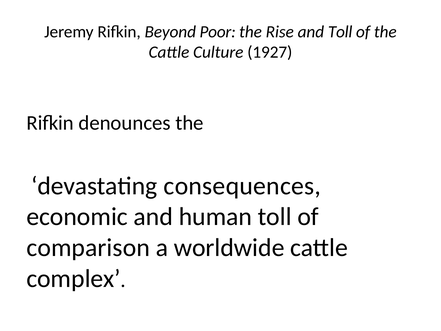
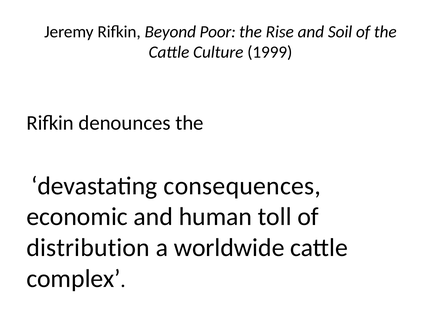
and Toll: Toll -> Soil (340, 32)
1927: 1927 -> 1999 (270, 52)
comparison: comparison -> distribution (88, 248)
